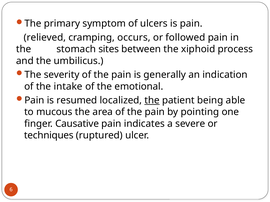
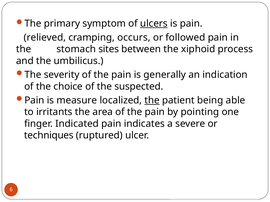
ulcers underline: none -> present (154, 24)
intake: intake -> choice (68, 87)
emotional: emotional -> suspected (139, 87)
resumed: resumed -> measure (77, 101)
mucous: mucous -> irritants (54, 112)
Causative: Causative -> Indicated (77, 124)
